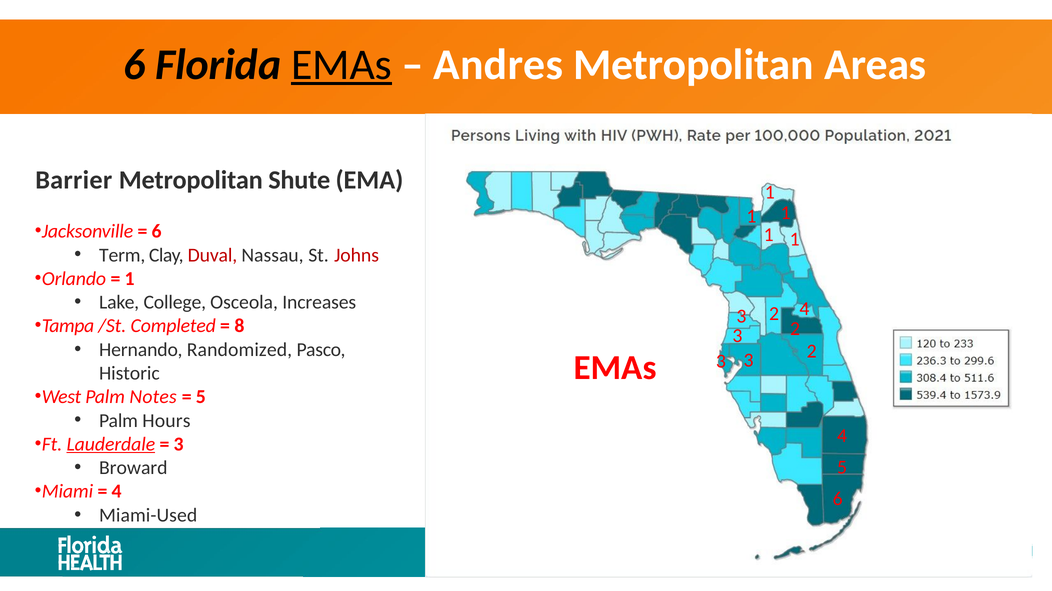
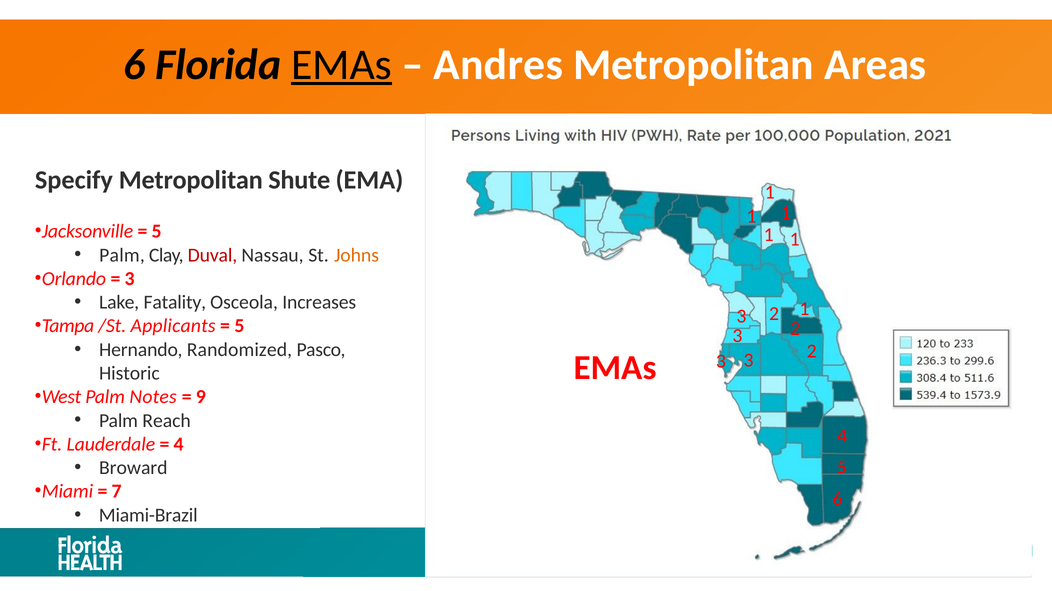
Barrier: Barrier -> Specify (74, 180)
6: 6 -> 5 (157, 232)
Term: Term -> Palm (122, 255)
Johns colour: red -> orange (357, 255)
1: 1 -> 3 (130, 279)
College: College -> Fatality (175, 303)
2 4: 4 -> 1 (804, 309)
Completed: Completed -> Applicants (173, 326)
8: 8 -> 5 (239, 326)
5: 5 -> 9 (201, 397)
Hours: Hours -> Reach (167, 421)
Lauderdale underline: present -> none (111, 445)
3: 3 -> 4 (179, 445)
4: 4 -> 7 (117, 492)
Miami-Used: Miami-Used -> Miami-Brazil (148, 516)
